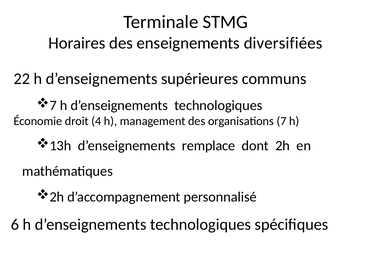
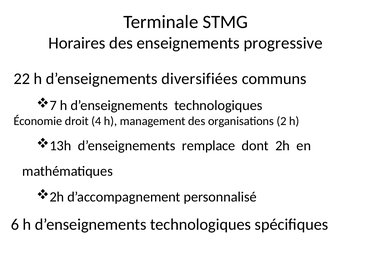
diversifiées: diversifiées -> progressive (283, 43)
supérieures: supérieures -> diversifiées (200, 79)
organisations 7: 7 -> 2 (281, 121)
